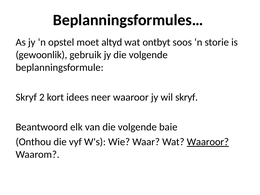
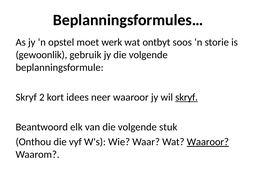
altyd: altyd -> werk (112, 42)
skryf underline: none -> present (187, 97)
baie: baie -> stuk (168, 127)
